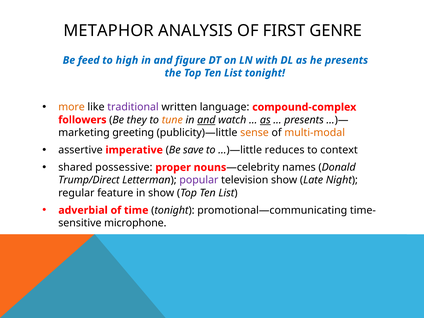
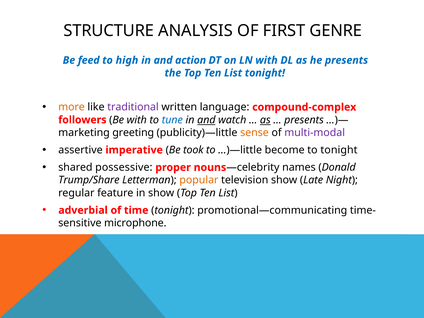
METAPHOR: METAPHOR -> STRUCTURE (109, 31)
figure: figure -> action (191, 60)
Be they: they -> with (137, 120)
tune colour: orange -> blue (172, 120)
multi-modal colour: orange -> purple (315, 133)
save: save -> took (193, 150)
reduces: reduces -> become (285, 150)
to context: context -> tonight (339, 150)
Trump/Direct: Trump/Direct -> Trump/Share (89, 180)
popular colour: purple -> orange (199, 180)
